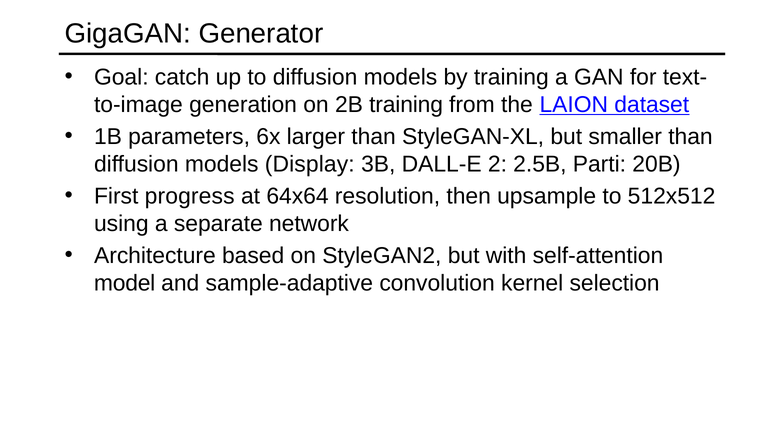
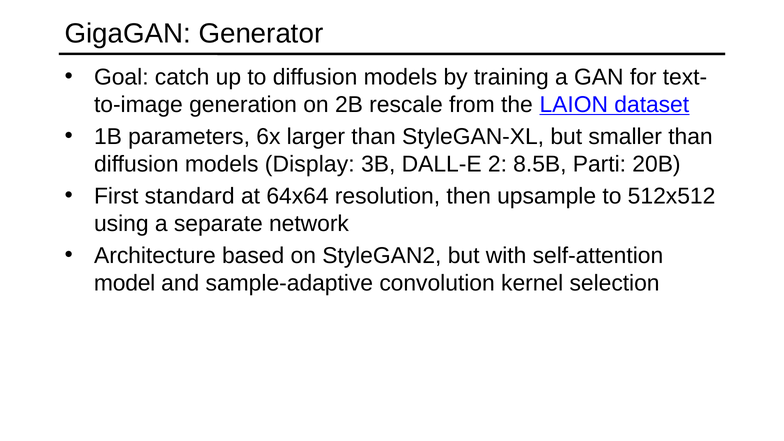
2B training: training -> rescale (406, 105)
2.5B: 2.5B -> 8.5B (540, 164)
progress: progress -> standard (190, 196)
